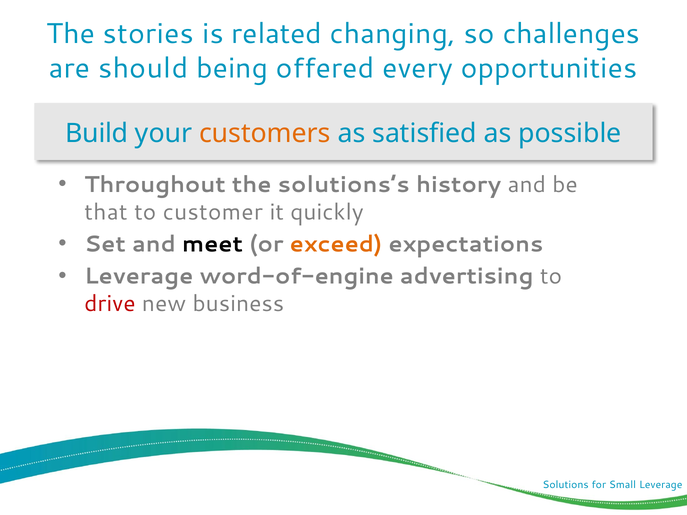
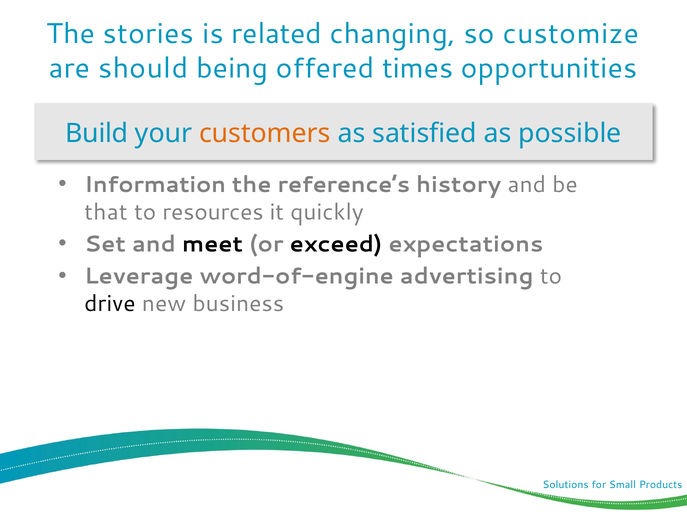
challenges: challenges -> customize (571, 34)
every: every -> times (418, 68)
Throughout: Throughout -> Information (155, 185)
solutions’s: solutions’s -> reference’s (344, 185)
customer: customer -> resources (213, 212)
exceed colour: orange -> black (336, 244)
drive colour: red -> black (110, 304)
Leverage: Leverage -> Products (661, 485)
